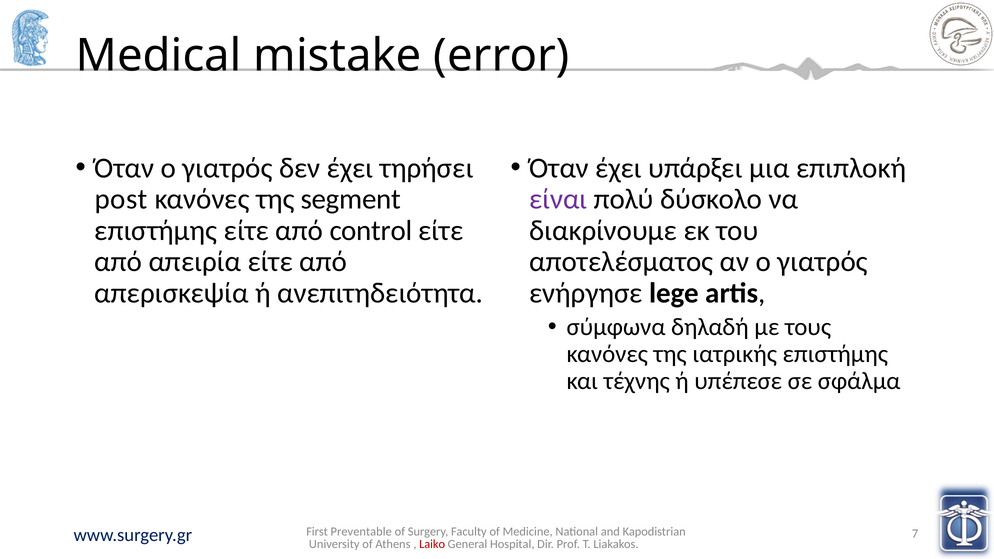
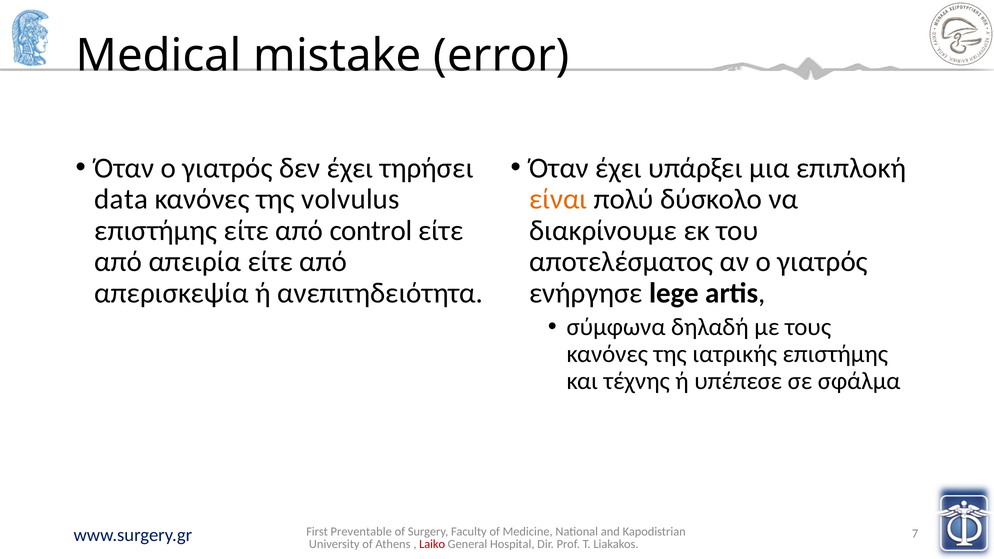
post: post -> data (121, 199)
segment: segment -> volvulus (351, 199)
είναι colour: purple -> orange (558, 199)
